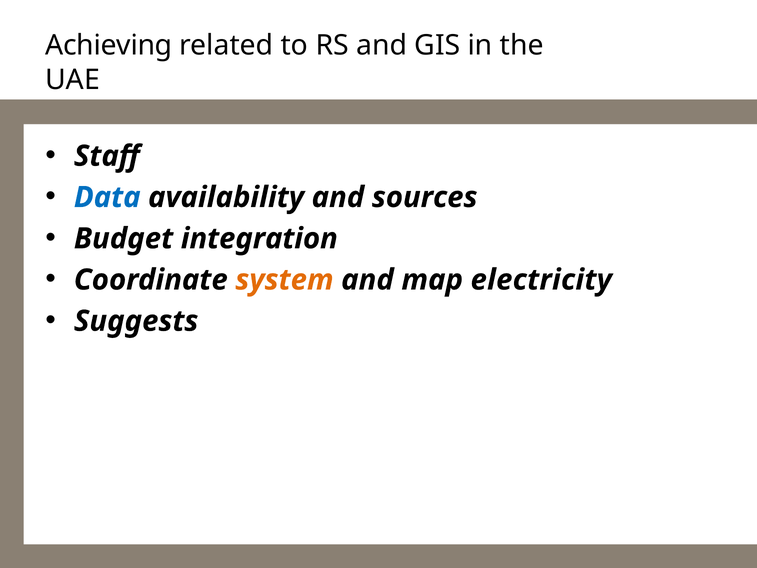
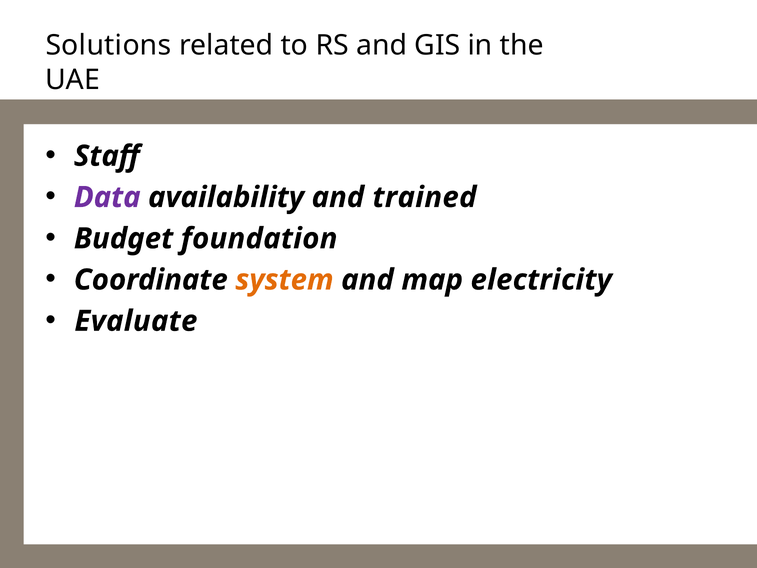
Achieving: Achieving -> Solutions (108, 46)
Data colour: blue -> purple (107, 197)
sources: sources -> trained (425, 197)
integration: integration -> foundation (259, 238)
Suggests: Suggests -> Evaluate (136, 321)
